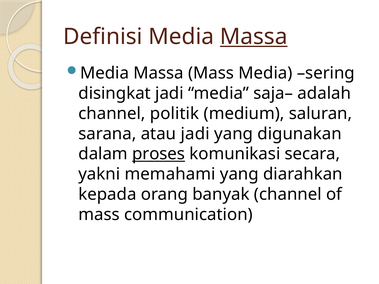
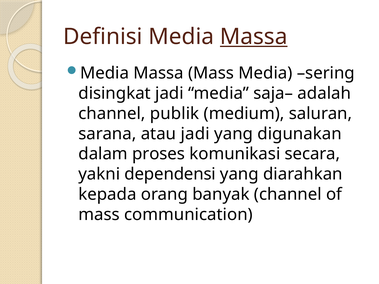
politik: politik -> publik (175, 114)
proses underline: present -> none (159, 154)
memahami: memahami -> dependensi (170, 174)
